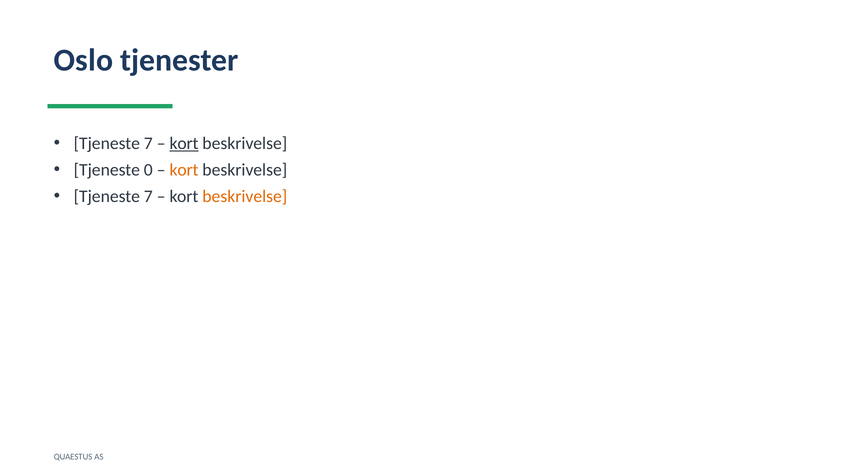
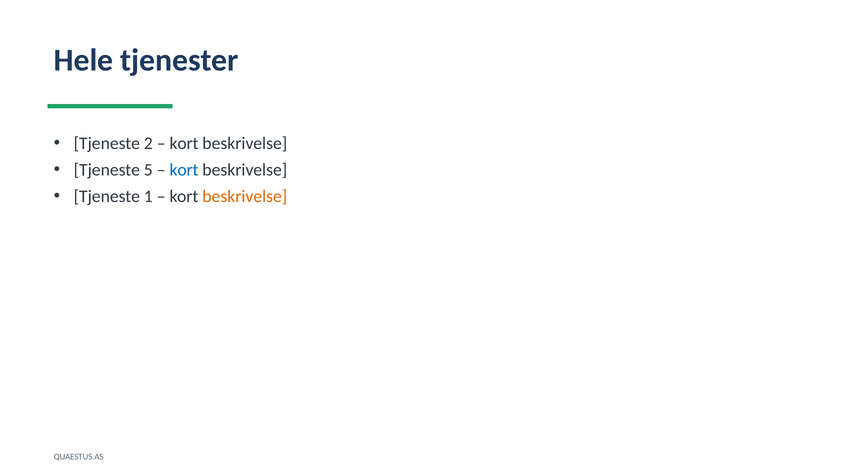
Oslo: Oslo -> Hele (84, 60)
7: 7 -> 2 (148, 143)
kort underline: present -> none (184, 143)
0: 0 -> 5 (148, 170)
kort colour: orange -> blue (184, 170)
7: 7 -> 1 (148, 196)
